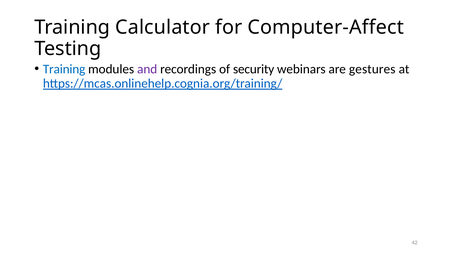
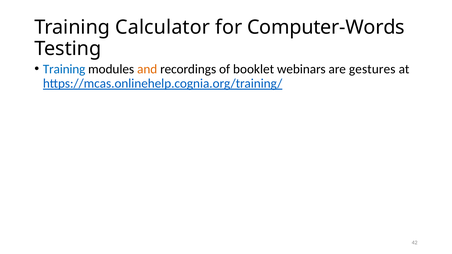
Computer-Affect: Computer-Affect -> Computer-Words (326, 27)
and colour: purple -> orange (147, 69)
security: security -> booklet (254, 69)
